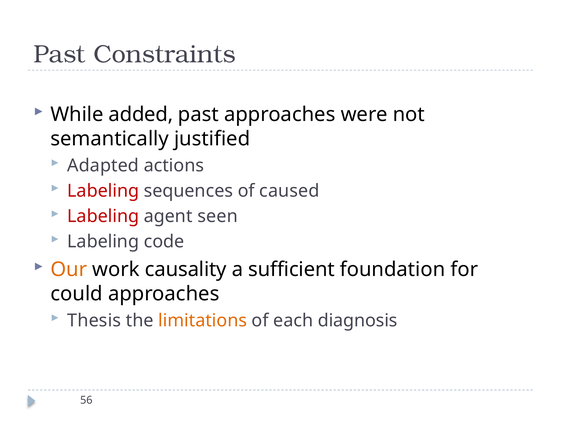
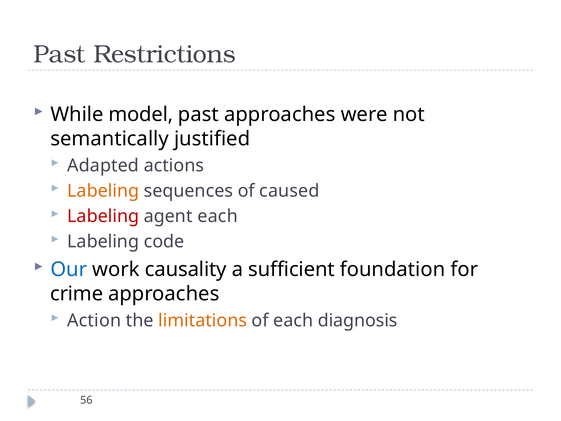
Constraints: Constraints -> Restrictions (165, 54)
added: added -> model (141, 115)
Labeling colour: red -> orange (103, 191)
agent seen: seen -> each (218, 216)
Our colour: orange -> blue (69, 269)
could: could -> crime (77, 294)
Thesis: Thesis -> Action (94, 320)
